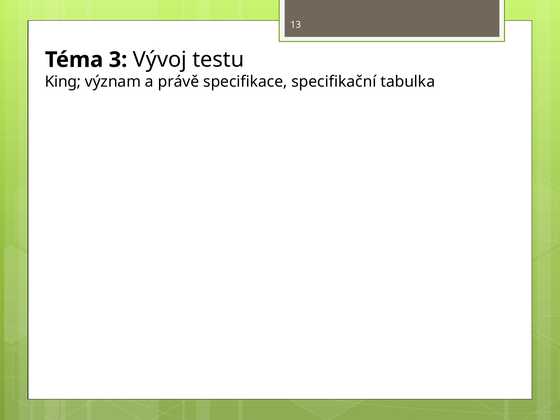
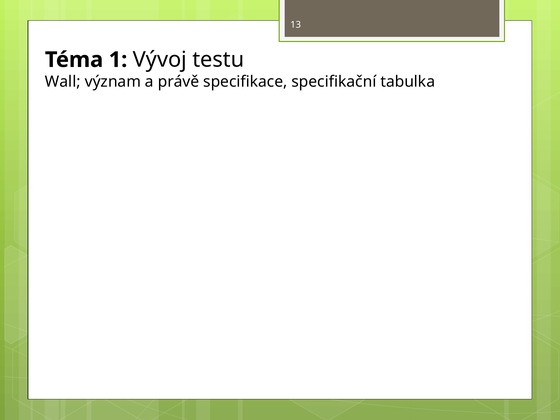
3: 3 -> 1 (118, 60)
King: King -> Wall (63, 82)
